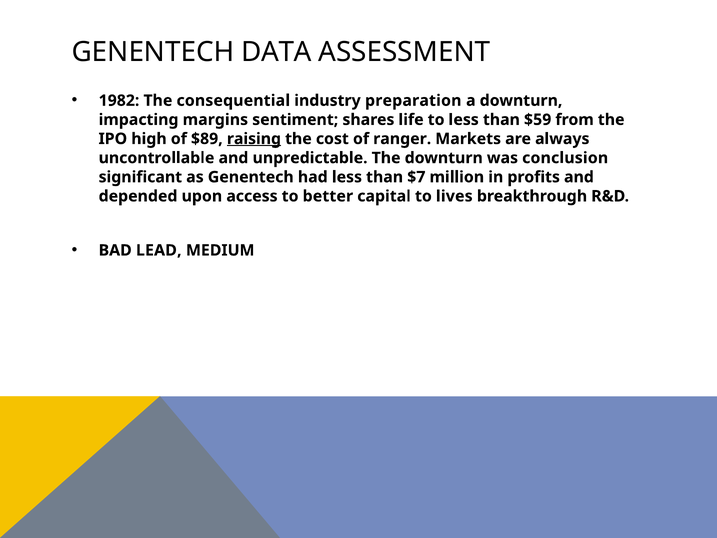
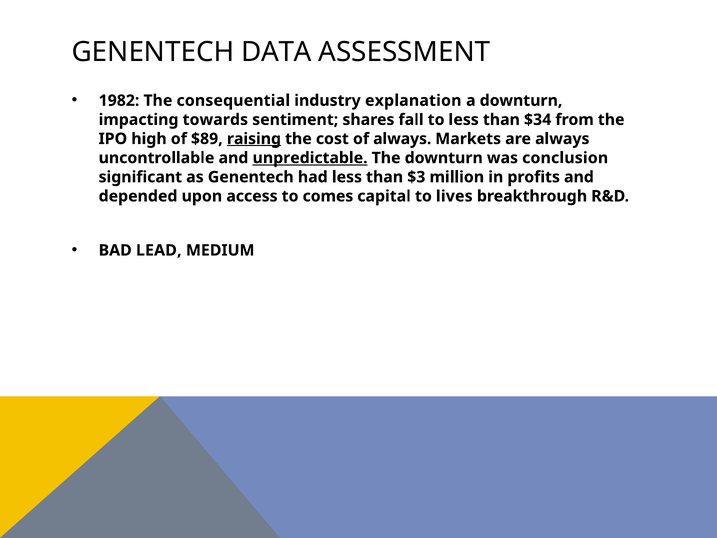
preparation: preparation -> explanation (413, 101)
margins: margins -> towards (215, 120)
life: life -> fall (411, 120)
$59: $59 -> $34 (538, 120)
of ranger: ranger -> always (402, 139)
unpredictable underline: none -> present (310, 158)
$7: $7 -> $3 (416, 177)
better: better -> comes (328, 196)
